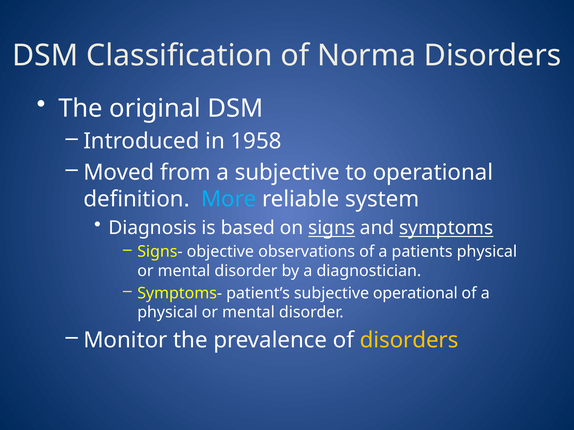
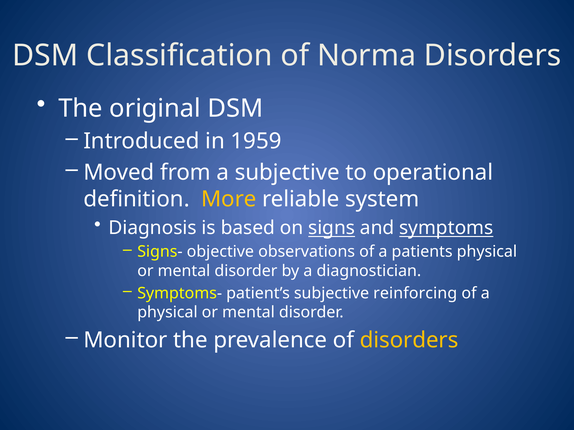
1958: 1958 -> 1959 (256, 141)
More colour: light blue -> yellow (229, 199)
subjective operational: operational -> reinforcing (415, 293)
